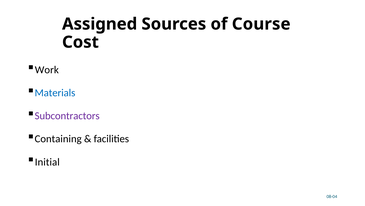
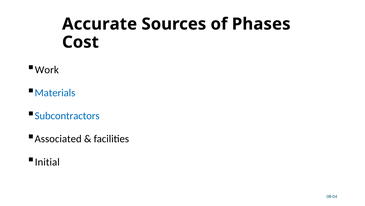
Assigned: Assigned -> Accurate (100, 24)
Course: Course -> Phases (261, 24)
Subcontractors colour: purple -> blue (67, 116)
Containing: Containing -> Associated (58, 138)
